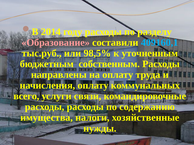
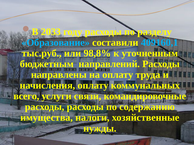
2014: 2014 -> 2033 (51, 32)
Образование colour: pink -> light blue (56, 43)
98,5%: 98,5% -> 98,8% (97, 53)
собственным: собственным -> направлений (109, 64)
